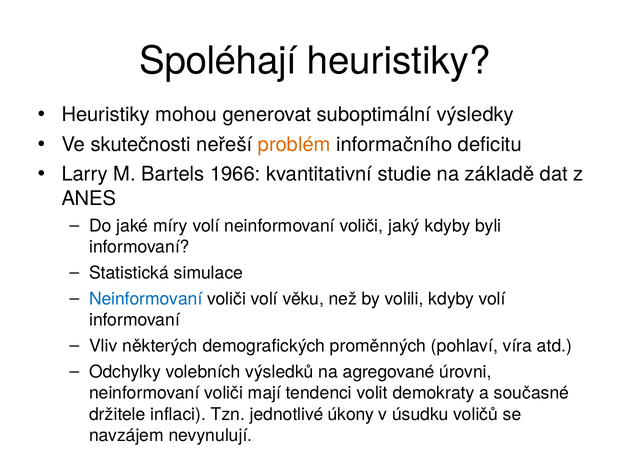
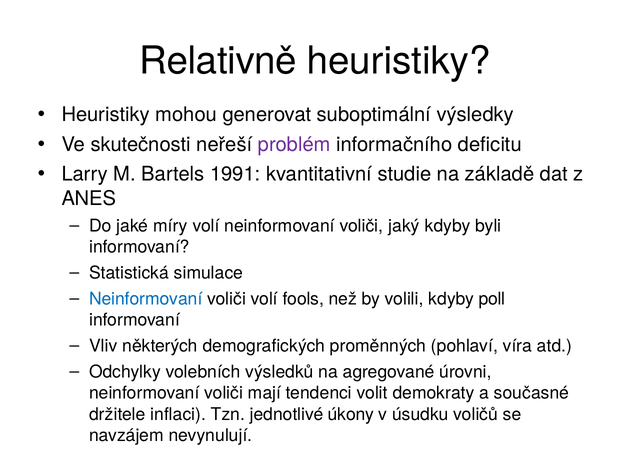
Spoléhají: Spoléhají -> Relativně (218, 61)
problém colour: orange -> purple (294, 144)
1966: 1966 -> 1991 (235, 174)
věku: věku -> fools (303, 299)
kdyby volí: volí -> poll (492, 299)
